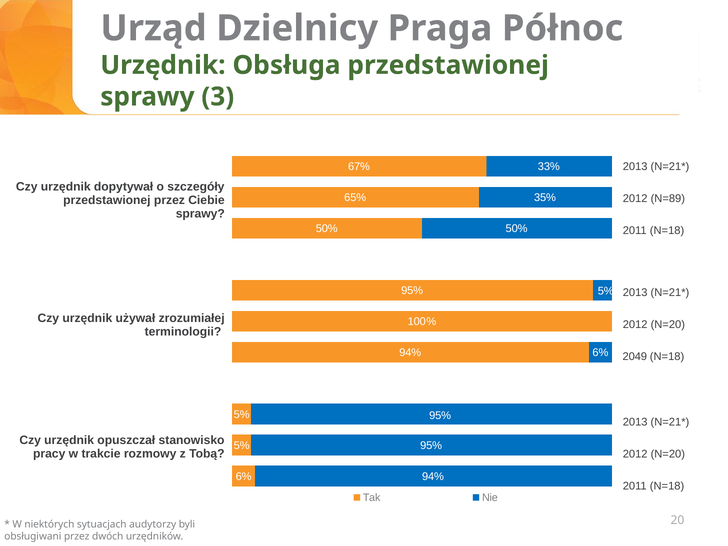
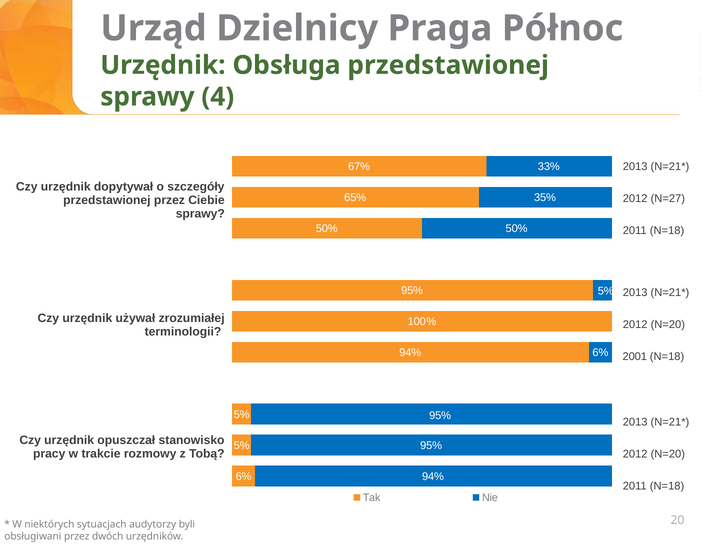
3: 3 -> 4 (218, 97)
N=89: N=89 -> N=27 (668, 199)
2049: 2049 -> 2001 (635, 357)
